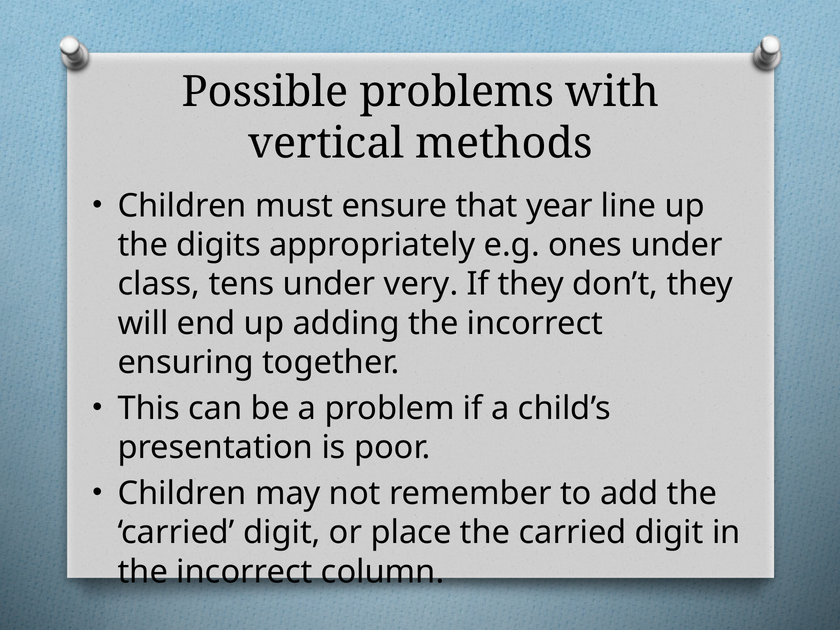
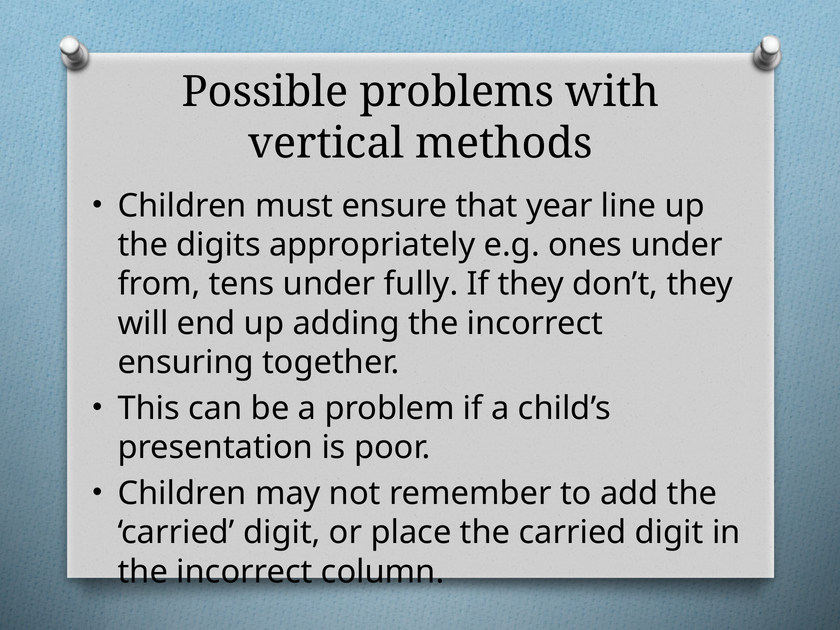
class: class -> from (159, 284)
very: very -> fully (421, 284)
